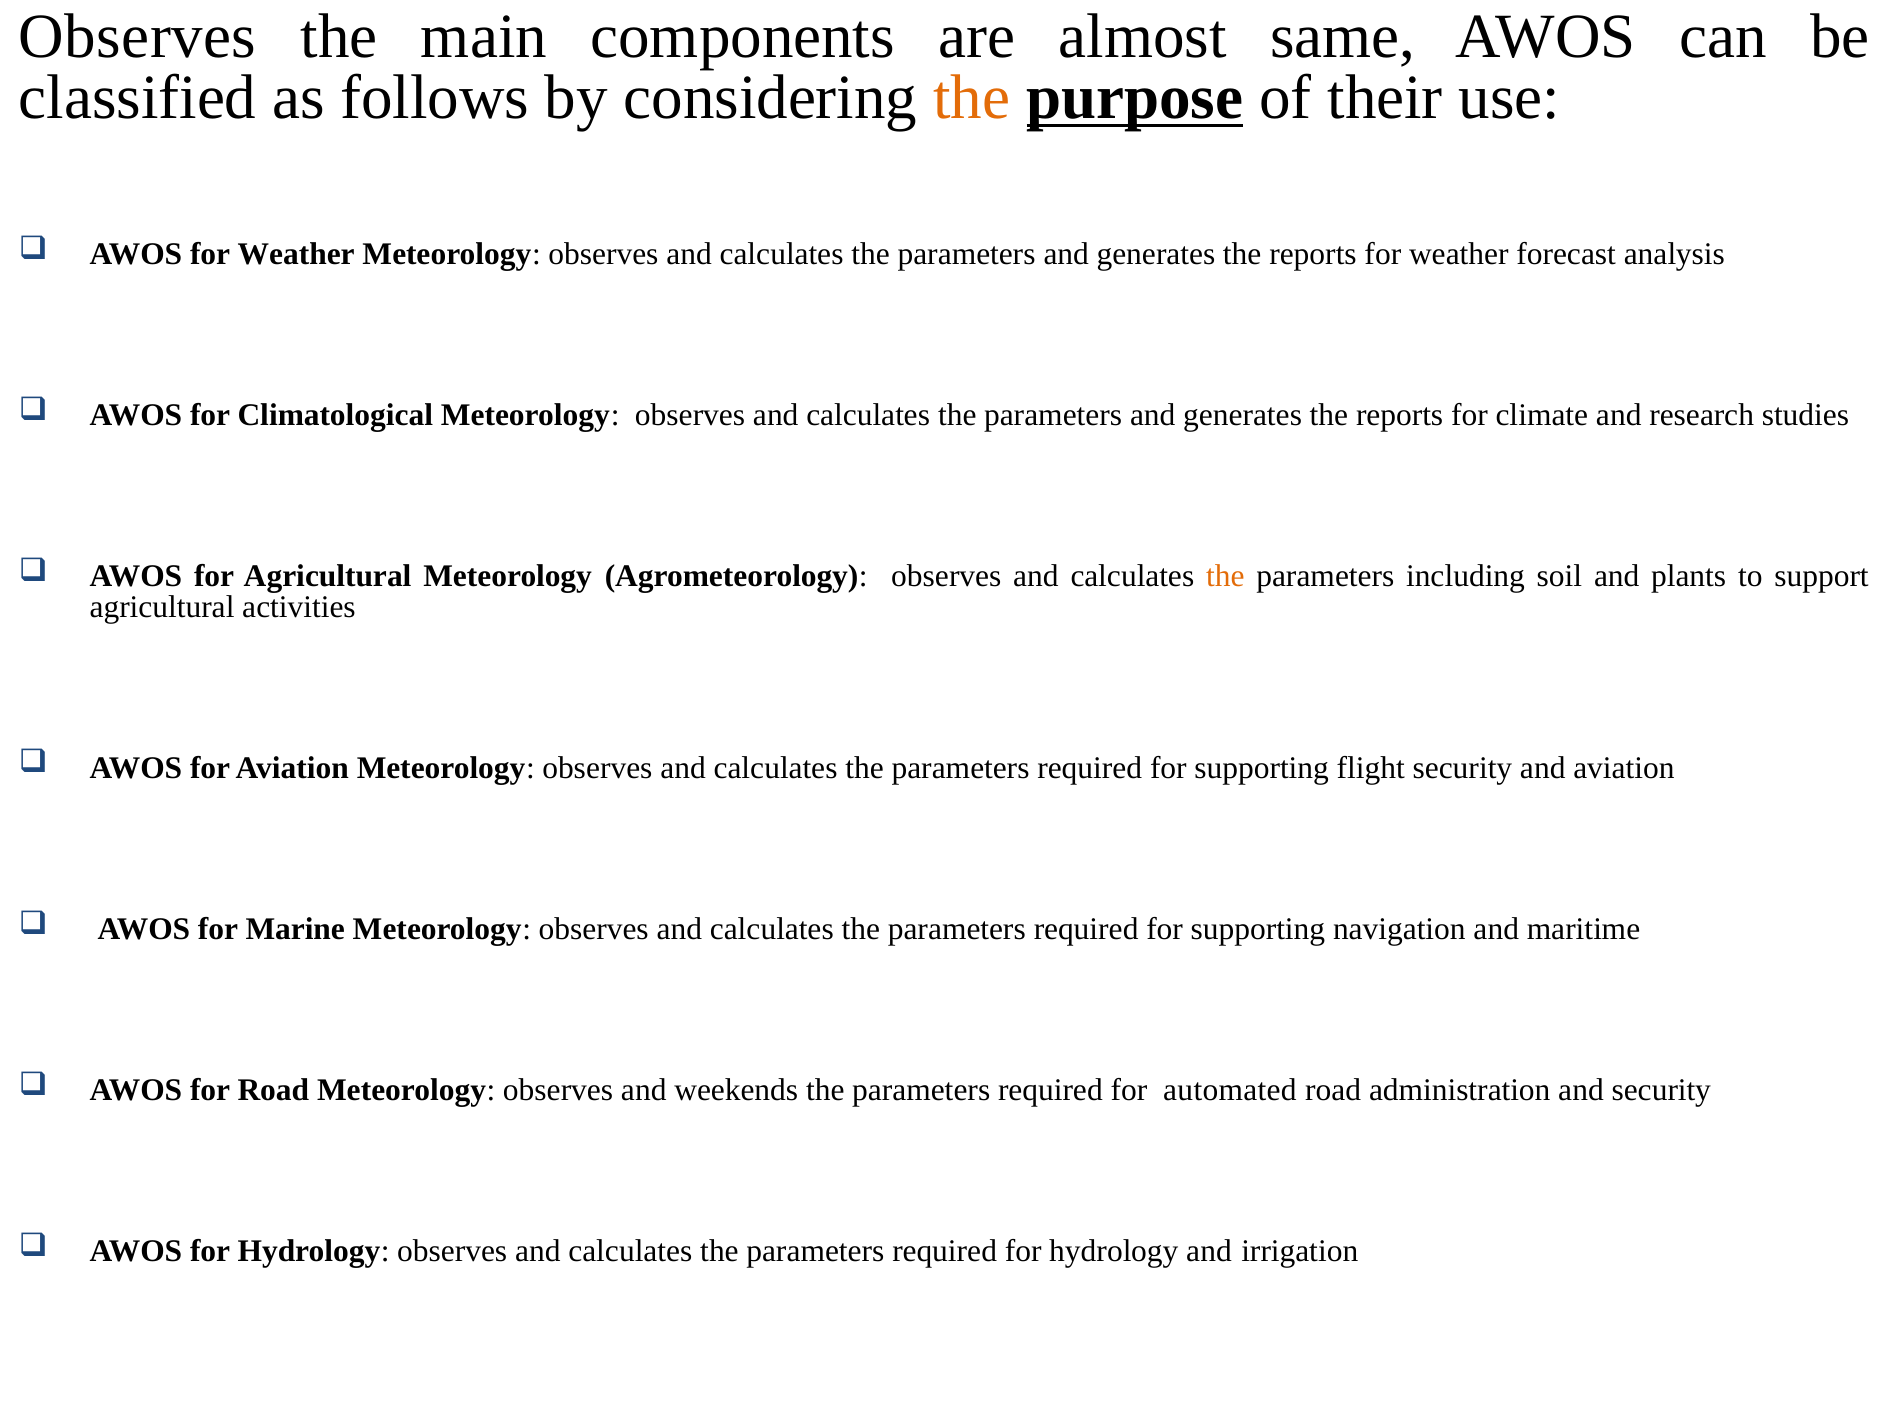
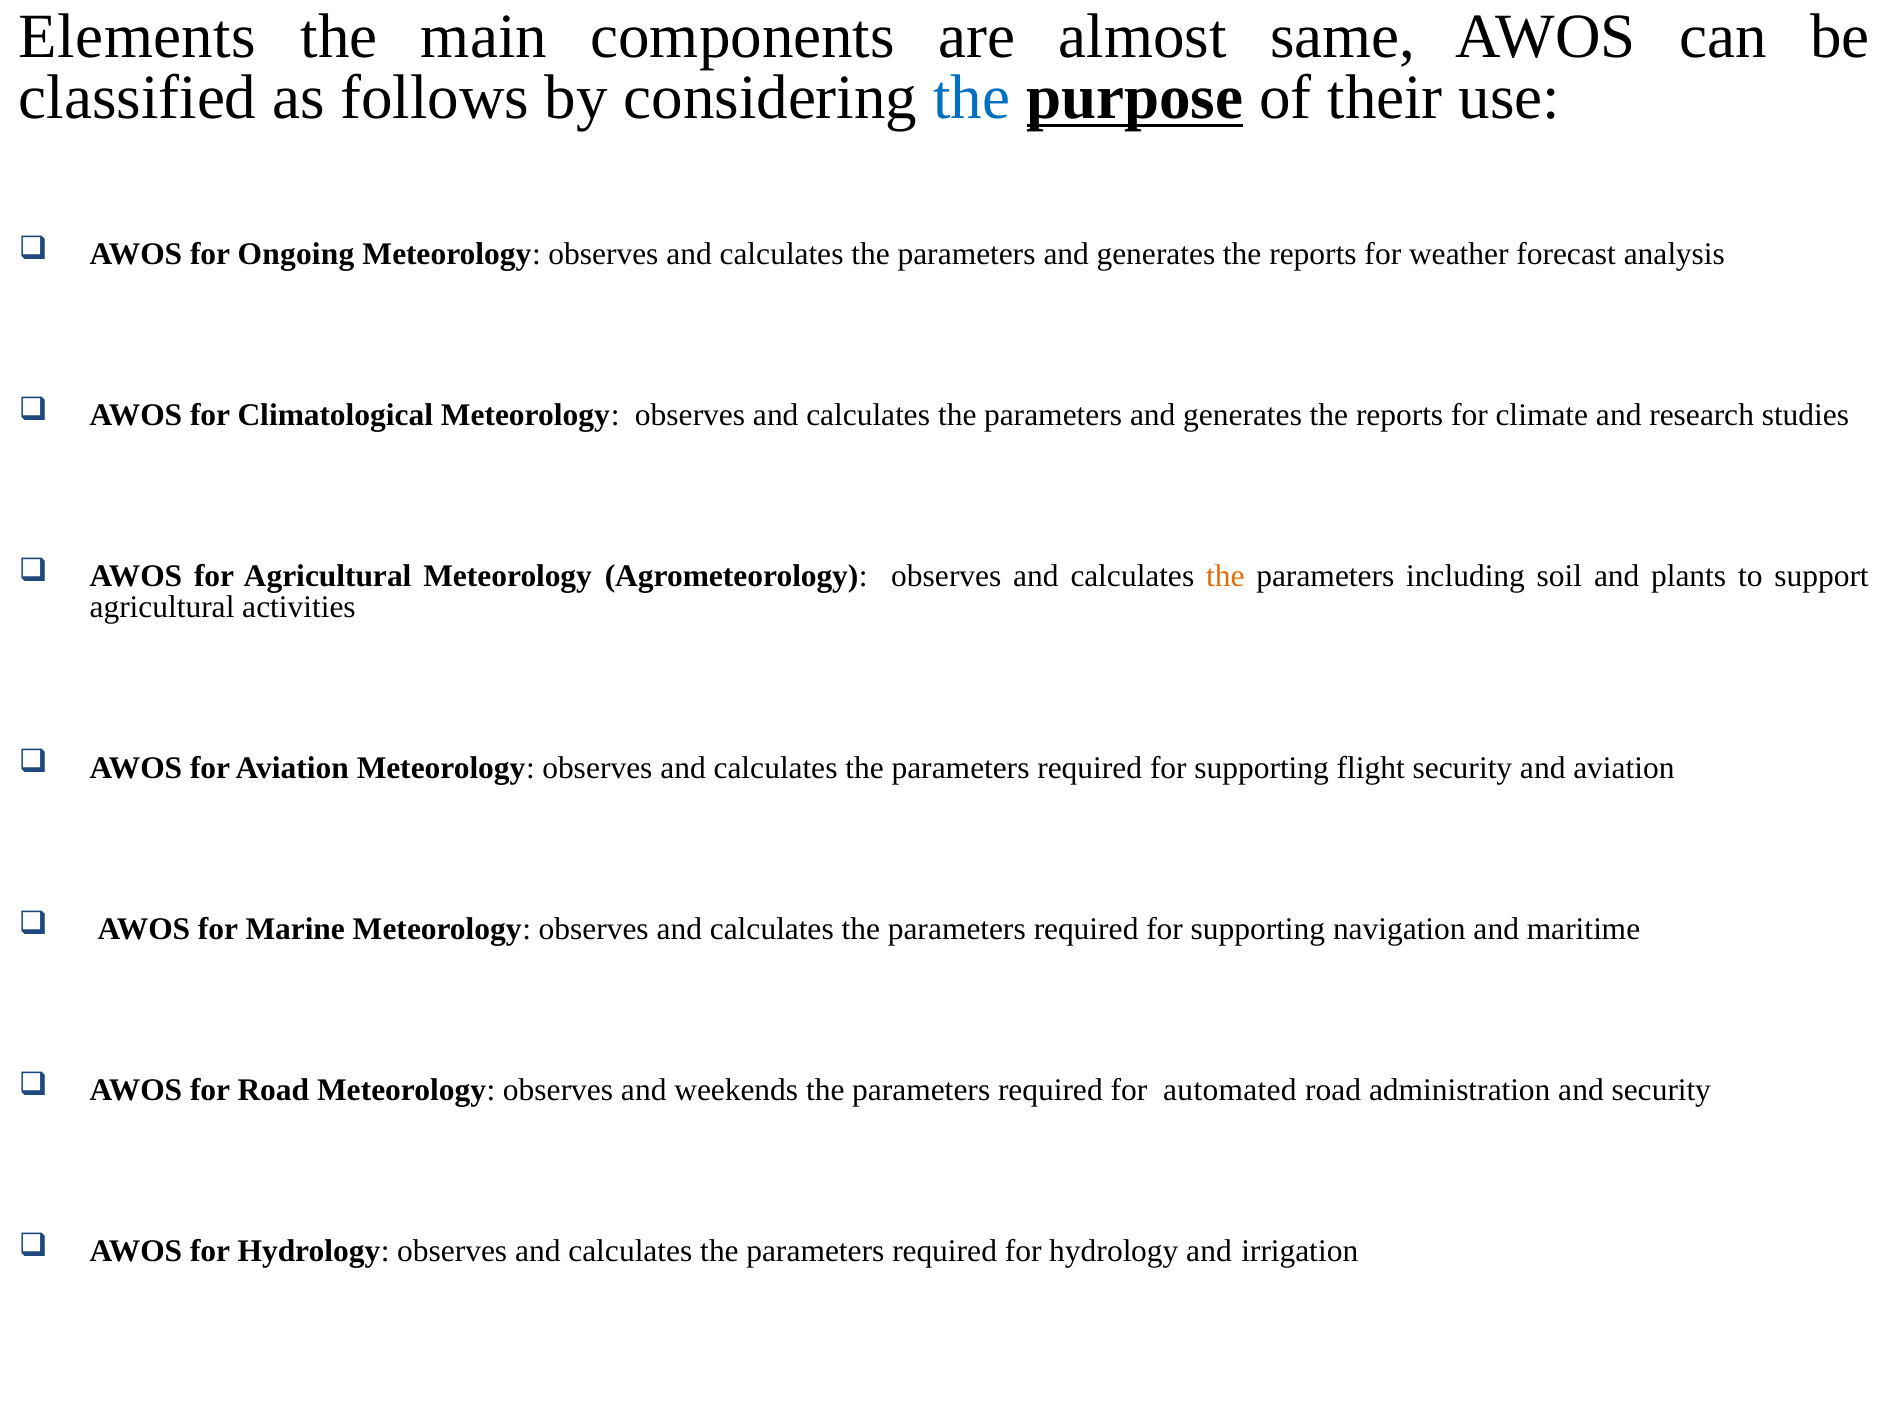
Observes: Observes -> Elements (138, 37)
the colour: orange -> blue (972, 98)
AWOS for Weather: Weather -> Ongoing (296, 254)
